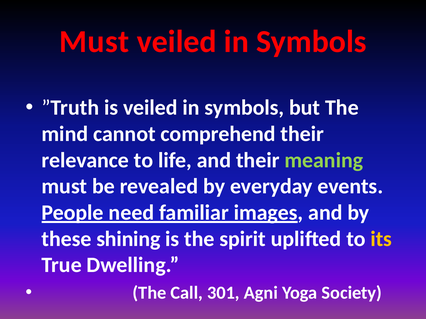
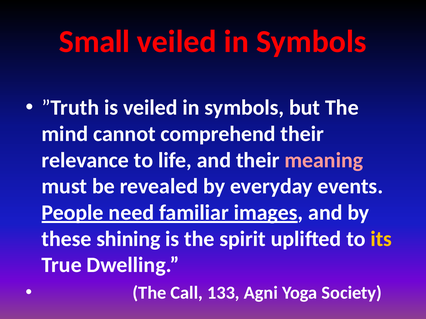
Must: Must -> Small (95, 42)
meaning colour: light green -> pink (324, 160)
301: 301 -> 133 (223, 293)
